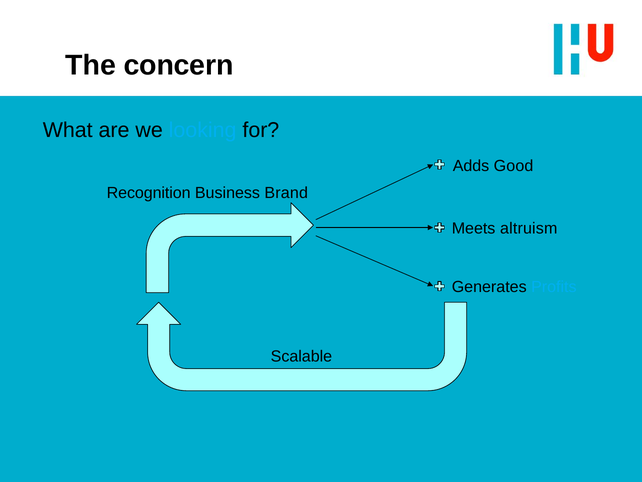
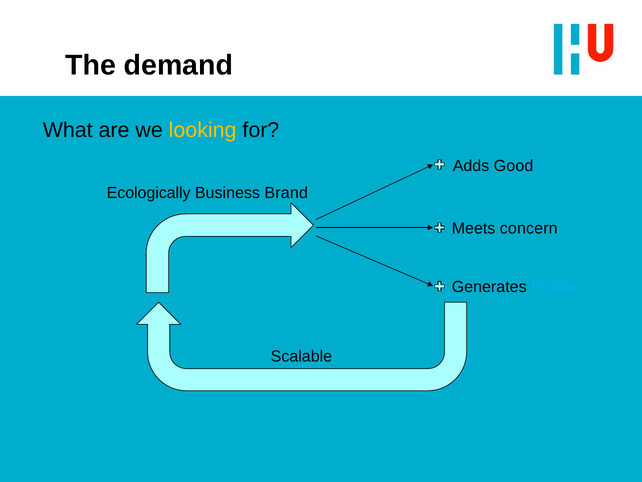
concern: concern -> demand (179, 65)
looking colour: light blue -> yellow (203, 130)
Recognition: Recognition -> Ecologically (149, 193)
altruism: altruism -> concern (529, 228)
